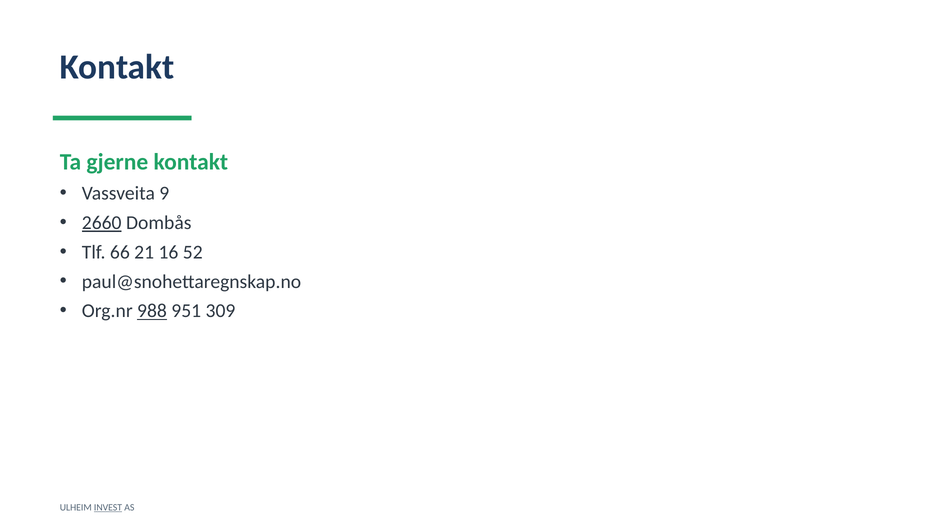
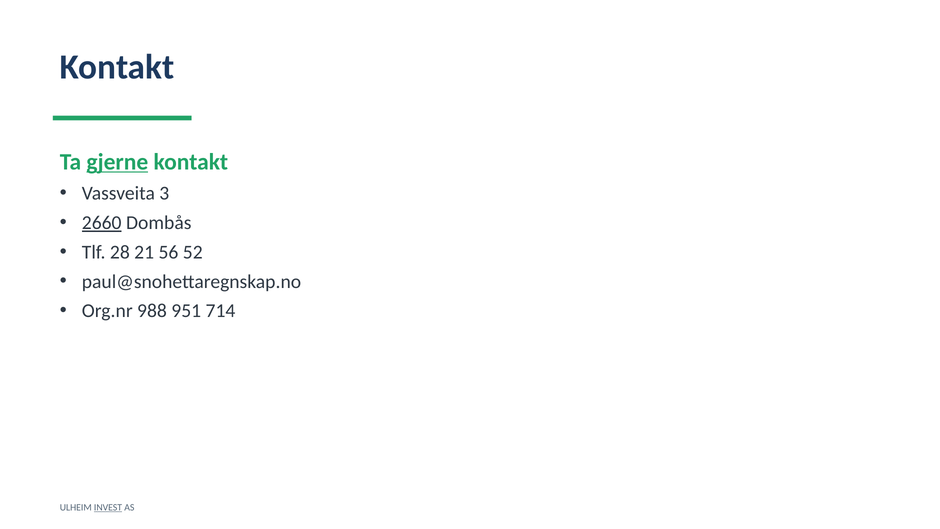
gjerne underline: none -> present (117, 162)
9: 9 -> 3 (164, 193)
66: 66 -> 28 (120, 252)
16: 16 -> 56 (168, 252)
988 underline: present -> none (152, 311)
309: 309 -> 714 (220, 311)
